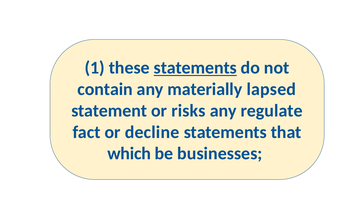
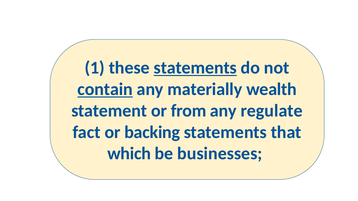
contain underline: none -> present (105, 89)
lapsed: lapsed -> wealth (272, 89)
risks: risks -> from (189, 111)
decline: decline -> backing (152, 132)
